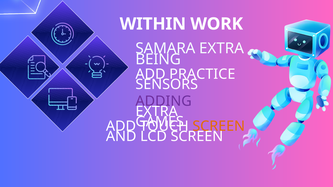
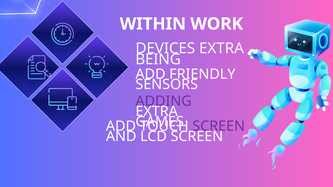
SAMARA: SAMARA -> DEVICES (165, 49)
PRACTICE: PRACTICE -> FRIENDLY (202, 74)
SCREEN colour: orange -> purple (219, 126)
